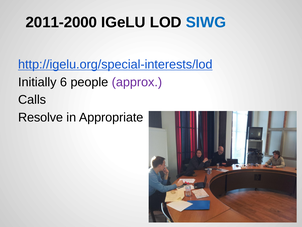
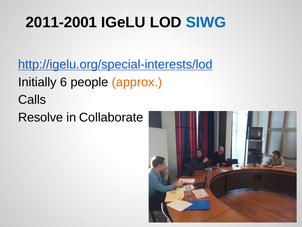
2011-2000: 2011-2000 -> 2011-2001 (61, 22)
approx colour: purple -> orange (137, 82)
Appropriate: Appropriate -> Collaborate (111, 117)
